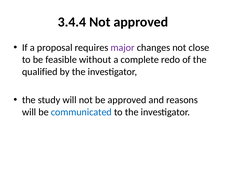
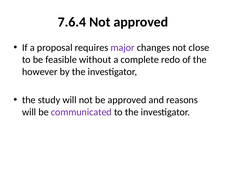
3.4.4: 3.4.4 -> 7.6.4 (72, 22)
qualified: qualified -> however (40, 72)
communicated colour: blue -> purple (81, 112)
